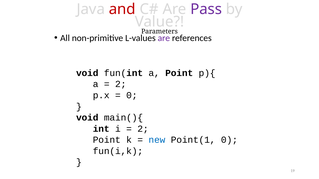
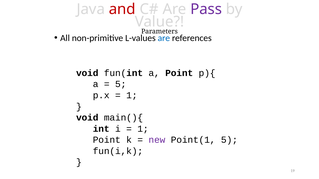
are colour: purple -> blue (164, 38)
2: 2 -> 5 (121, 84)
0: 0 -> 1 (132, 96)
2: 2 -> 1 (143, 129)
new colour: blue -> purple (157, 140)
Point(1 0: 0 -> 5 (229, 140)
